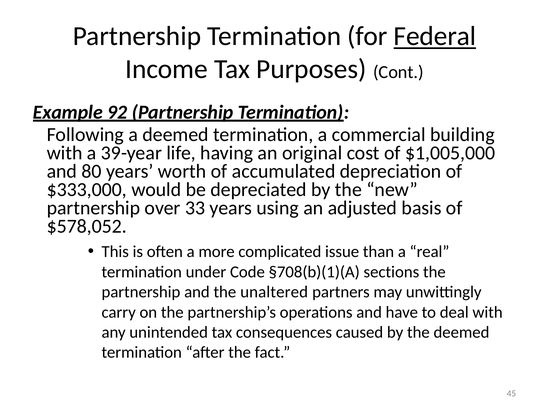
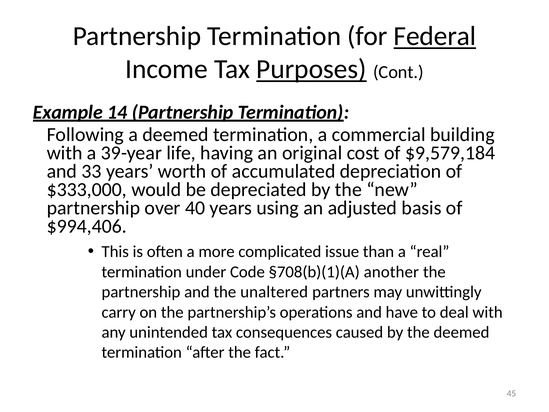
Purposes underline: none -> present (311, 69)
92: 92 -> 14 (117, 112)
$1,005,000: $1,005,000 -> $9,579,184 (450, 153)
80: 80 -> 33 (92, 171)
33: 33 -> 40 (195, 208)
$578,052: $578,052 -> $994,406 (87, 226)
sections: sections -> another (391, 272)
